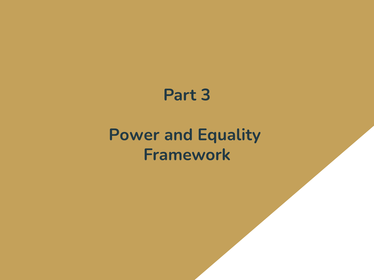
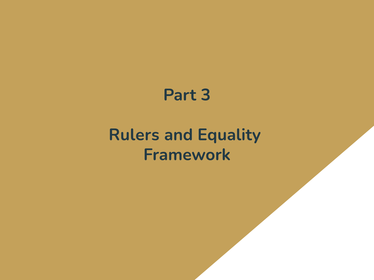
Power: Power -> Rulers (134, 135)
